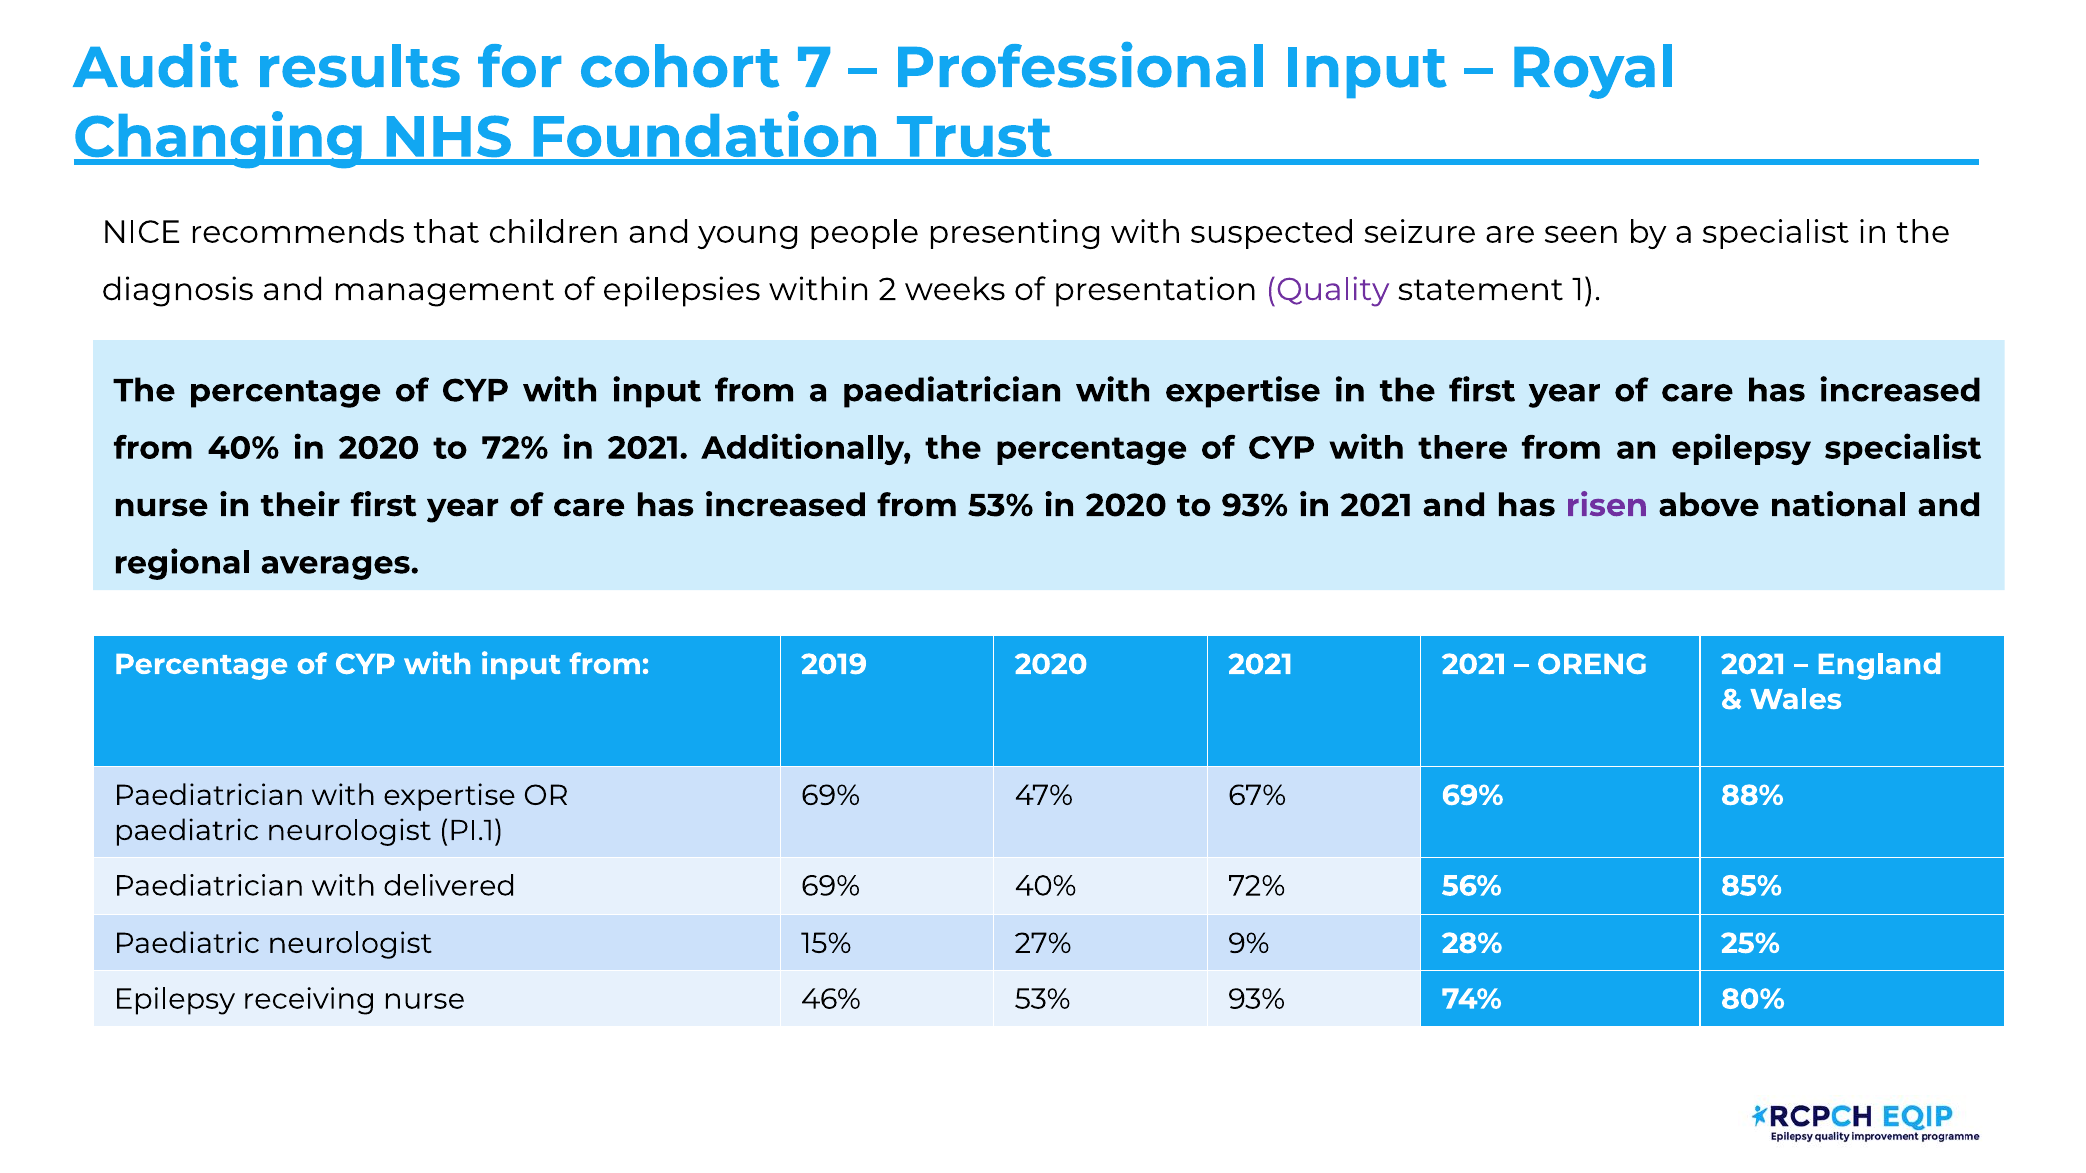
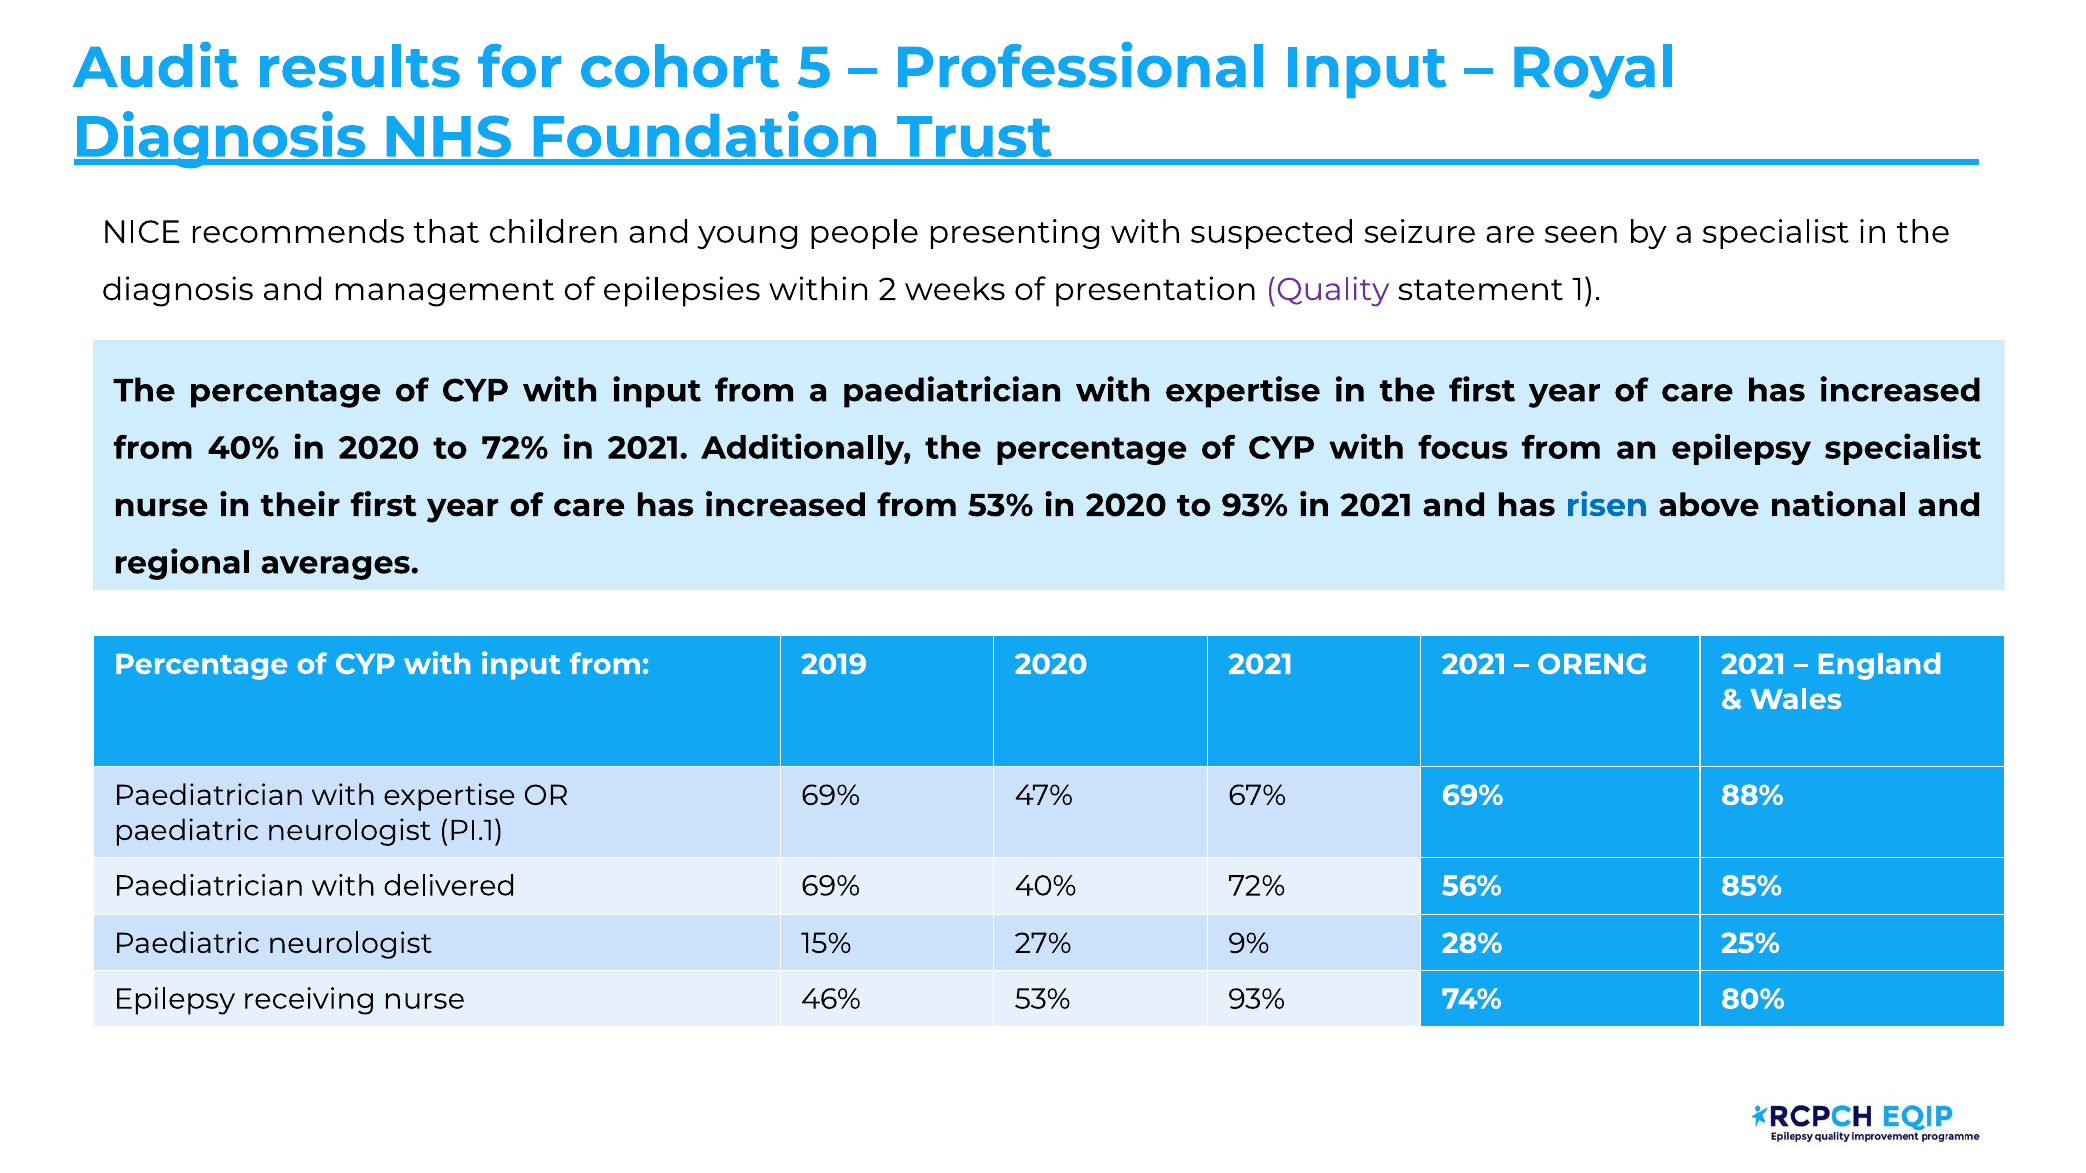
7: 7 -> 5 (814, 68)
Changing: Changing -> Diagnosis (219, 138)
there: there -> focus (1463, 448)
risen colour: purple -> blue (1607, 506)
